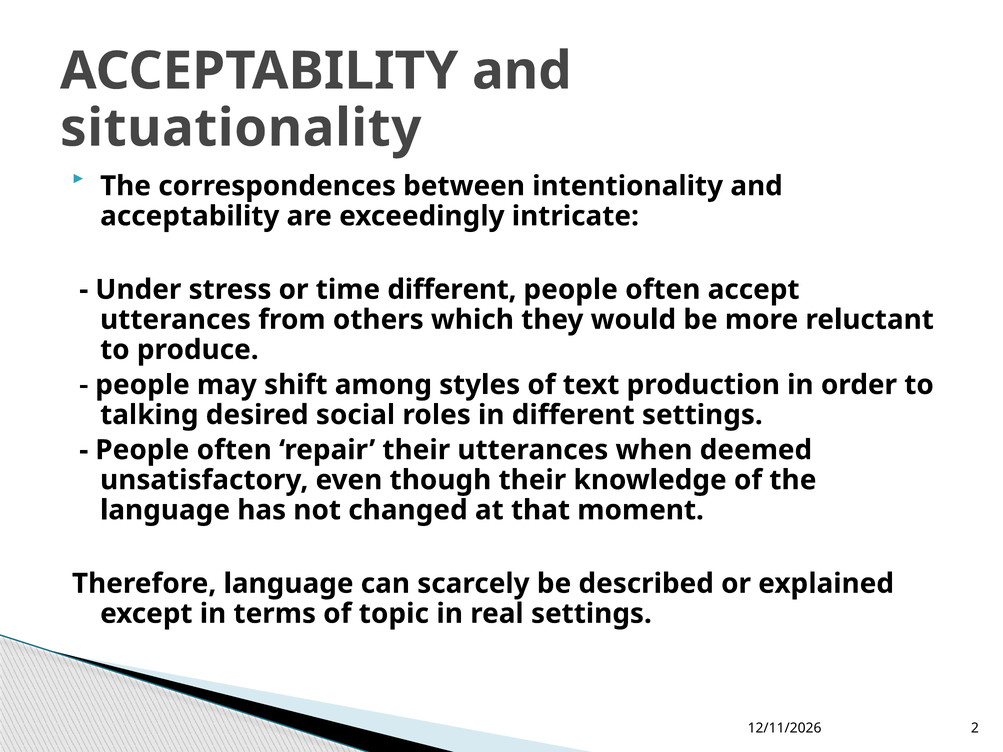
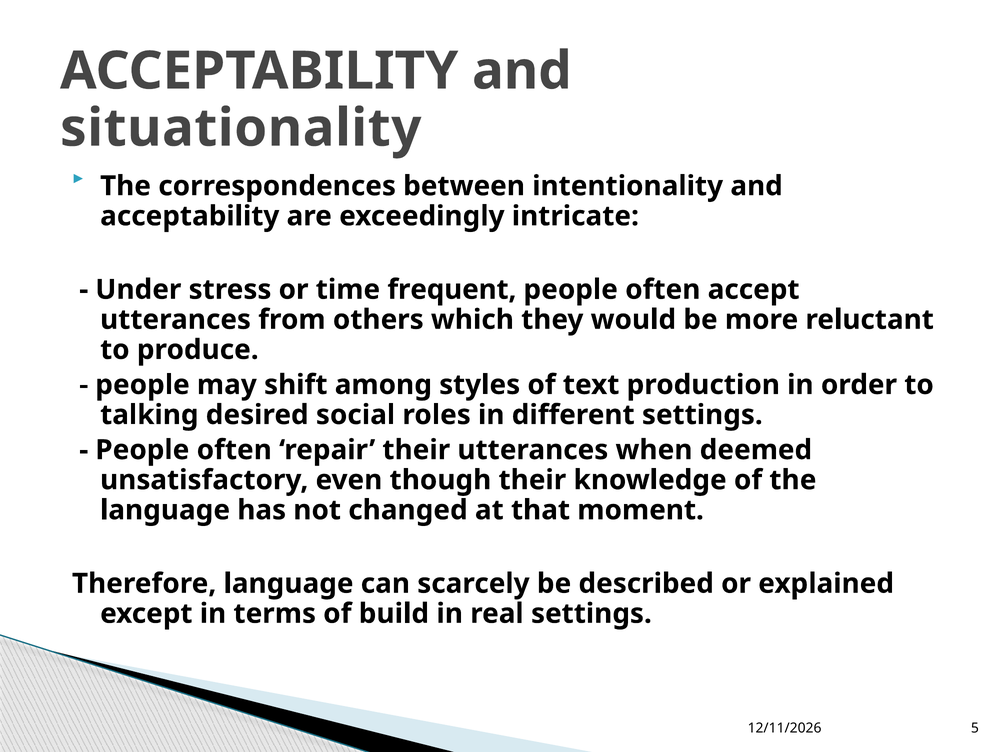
time different: different -> frequent (452, 290)
topic: topic -> build (394, 614)
2: 2 -> 5 (975, 728)
